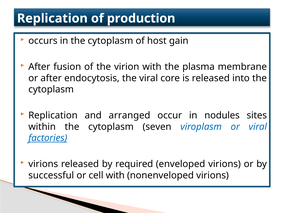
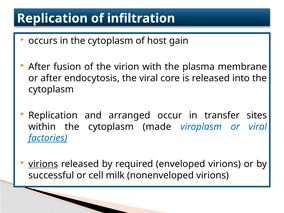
production: production -> infiltration (141, 18)
nodules: nodules -> transfer (222, 115)
seven: seven -> made (157, 127)
virions underline: none -> present (43, 164)
cell with: with -> milk (115, 175)
